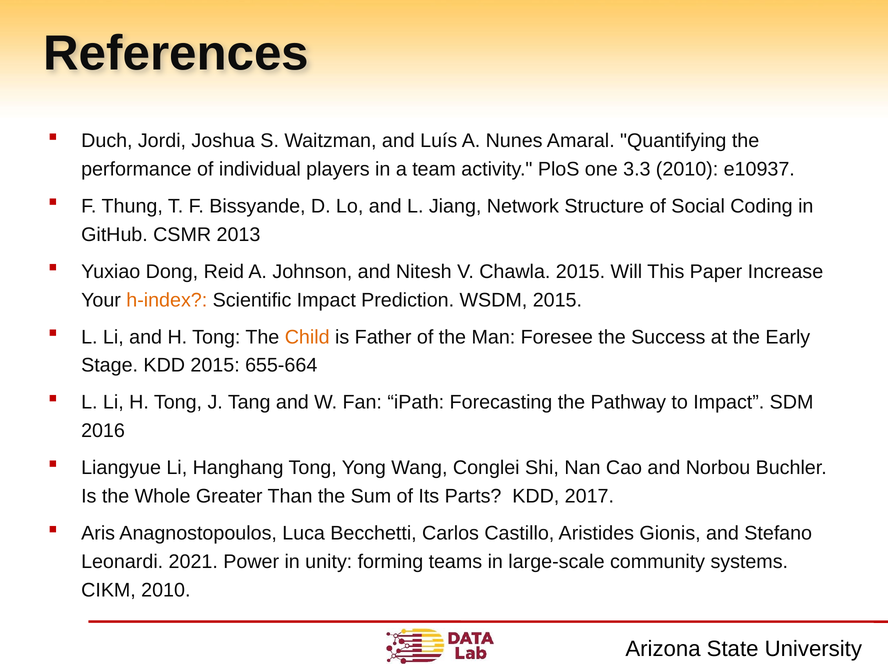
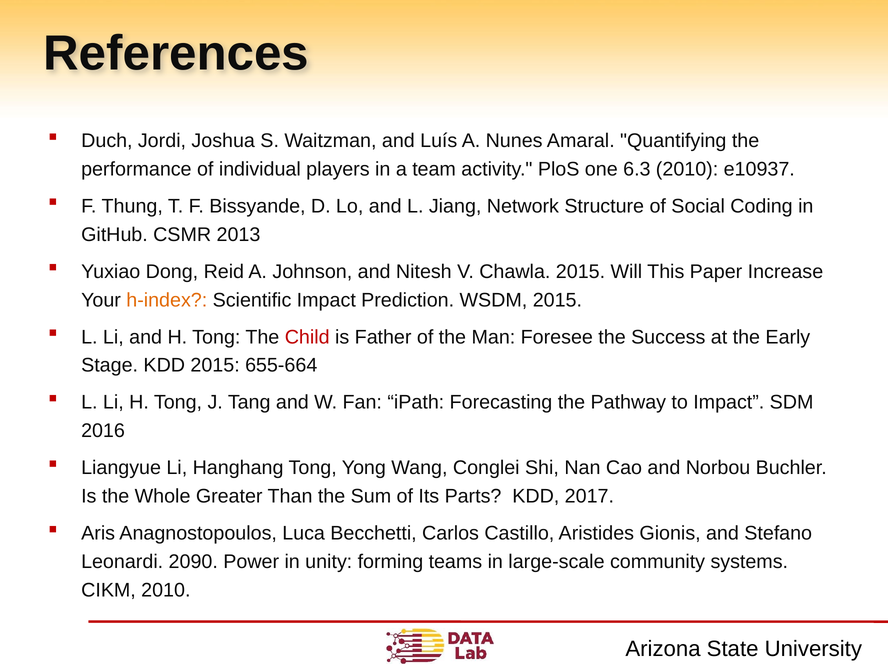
3.3: 3.3 -> 6.3 (637, 169)
Child colour: orange -> red (307, 337)
2021: 2021 -> 2090 (193, 562)
